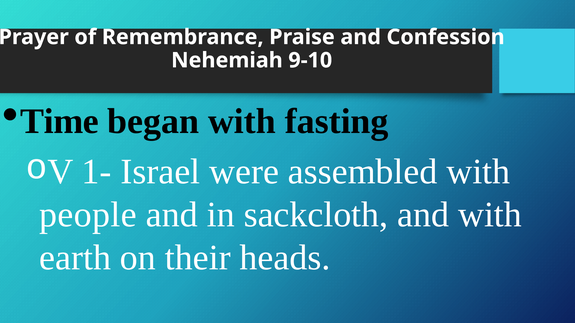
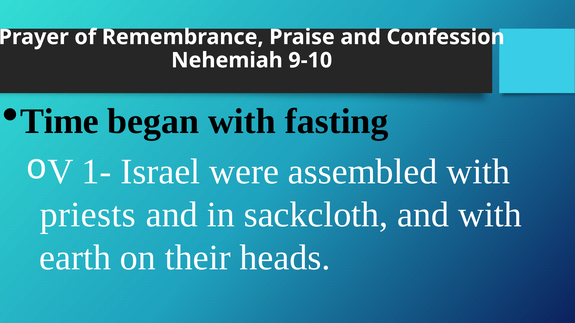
people: people -> priests (88, 215)
